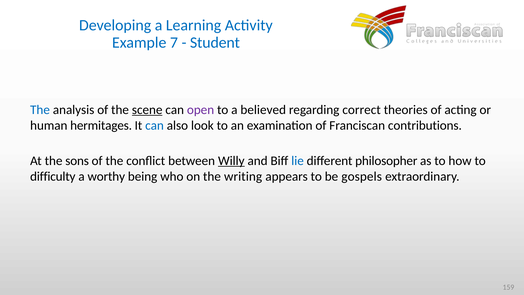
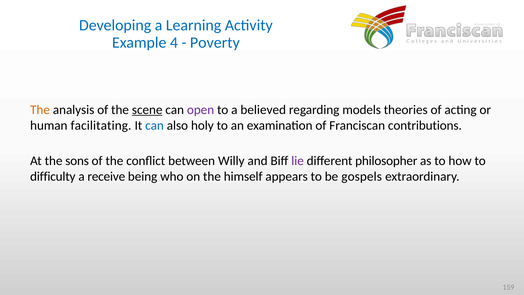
7: 7 -> 4 (174, 42)
Student: Student -> Poverty (215, 42)
The colour: blue -> orange (40, 110)
correct: correct -> models (362, 110)
hermitages: hermitages -> facilitating (101, 125)
look: look -> holy (202, 125)
Willy underline: present -> none (231, 161)
lie colour: blue -> purple (298, 161)
worthy: worthy -> receive (106, 176)
writing: writing -> himself (243, 176)
